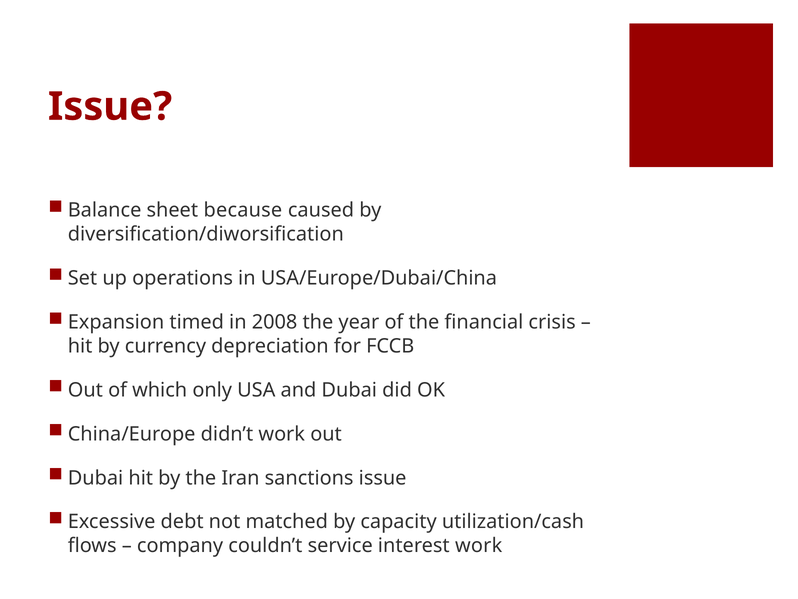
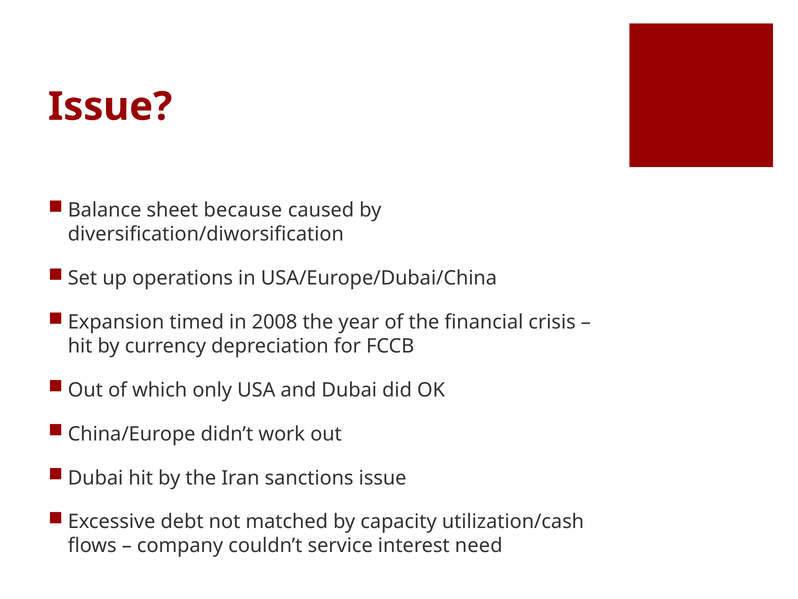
interest work: work -> need (479, 545)
